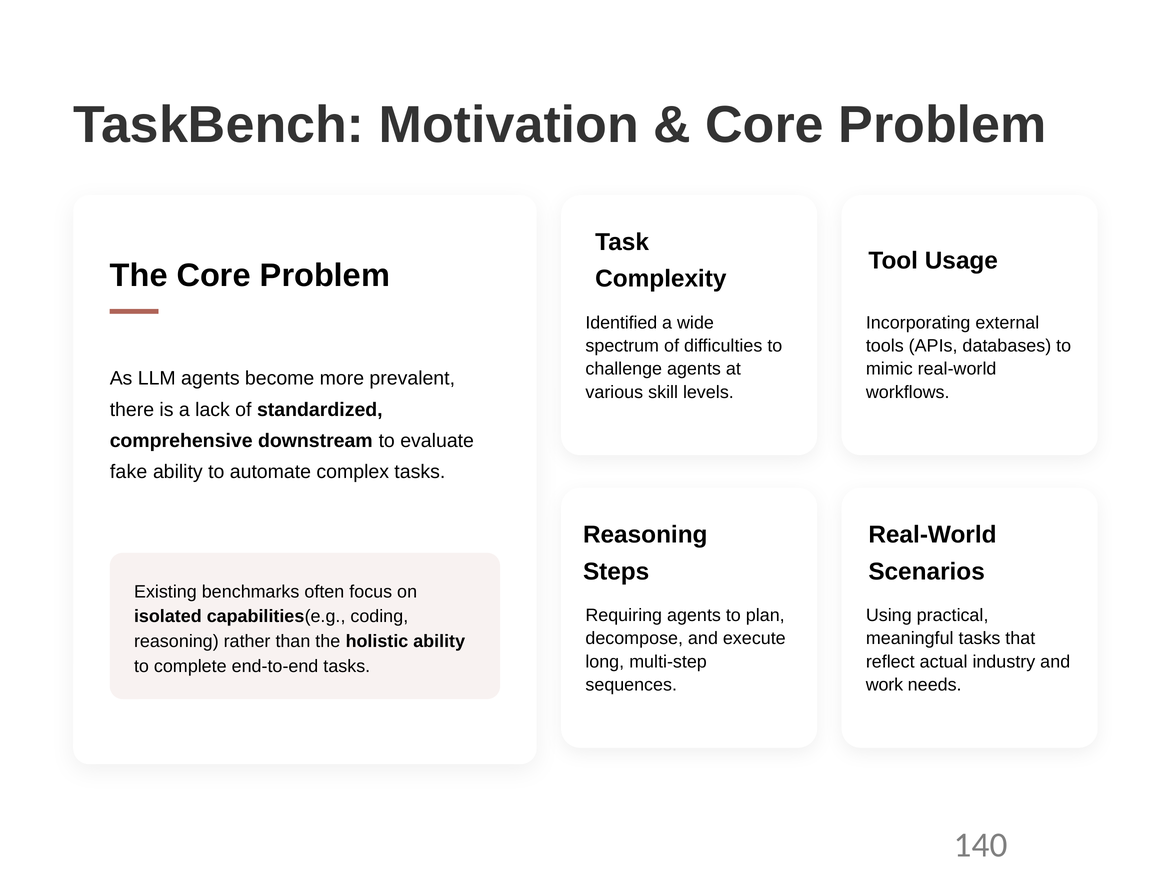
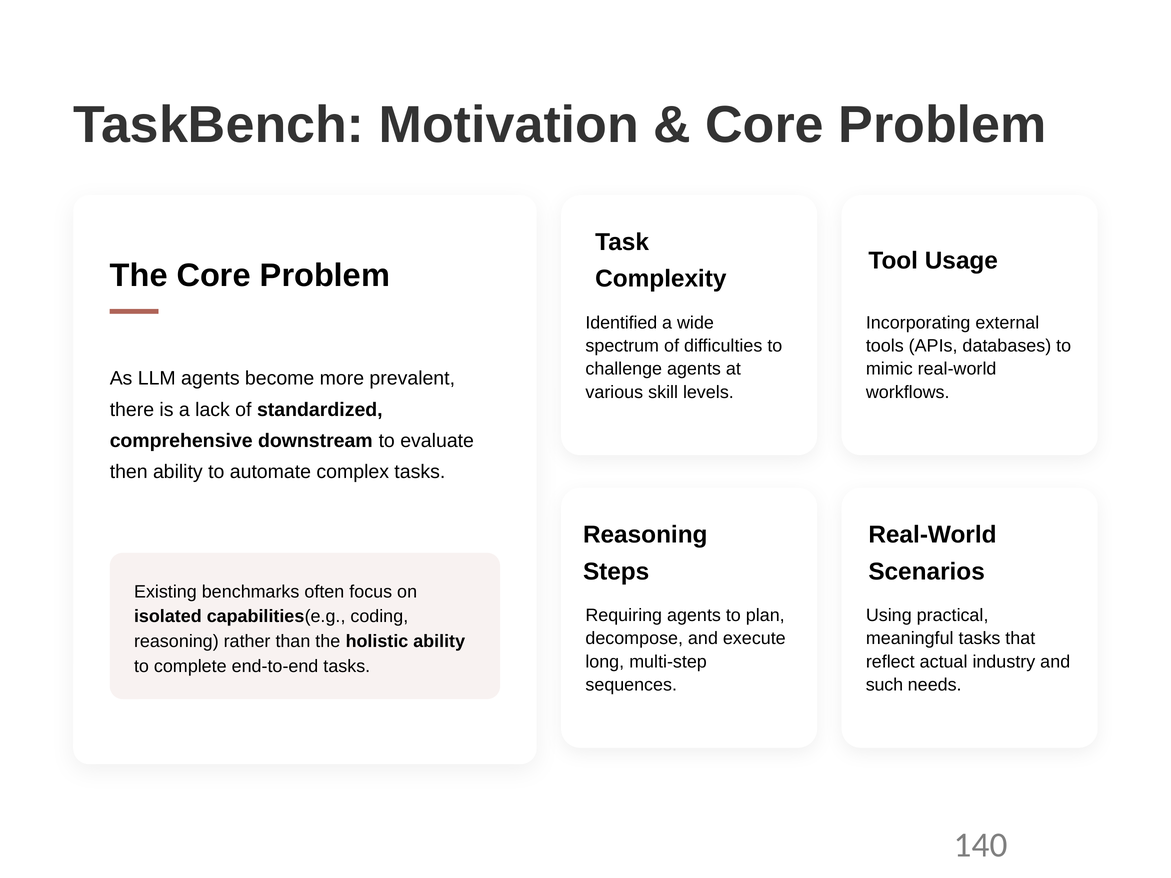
fake: fake -> then (129, 472)
work: work -> such (884, 685)
